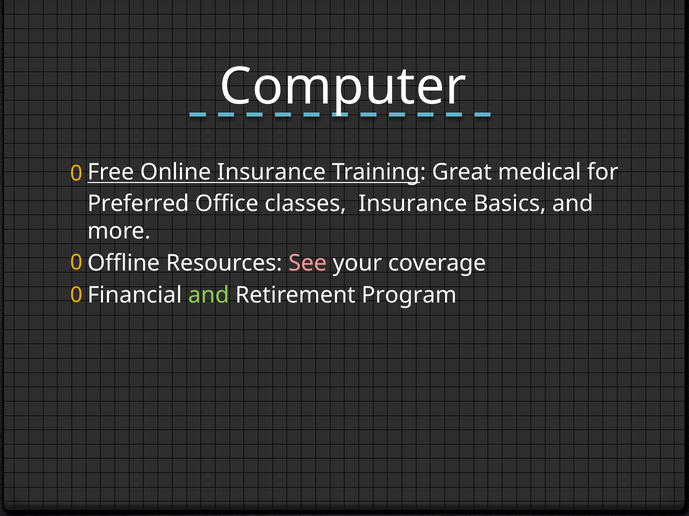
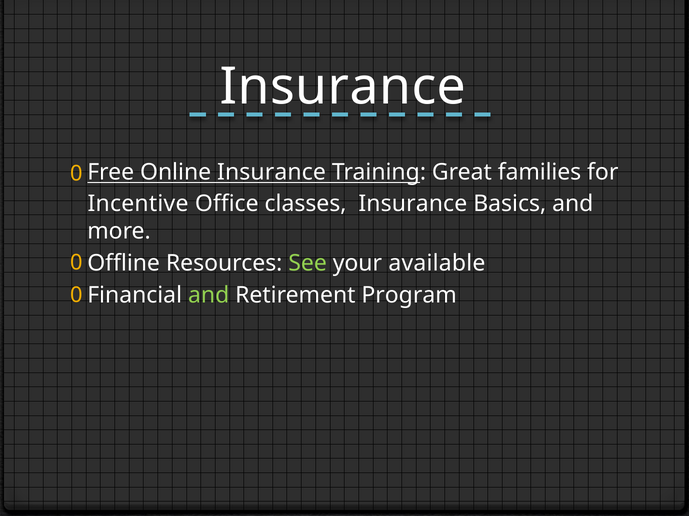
Computer: Computer -> Insurance (343, 87)
medical: medical -> families (540, 172)
Preferred: Preferred -> Incentive (138, 204)
See colour: pink -> light green (308, 263)
coverage: coverage -> available (437, 263)
